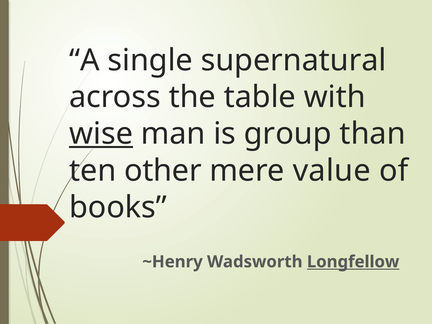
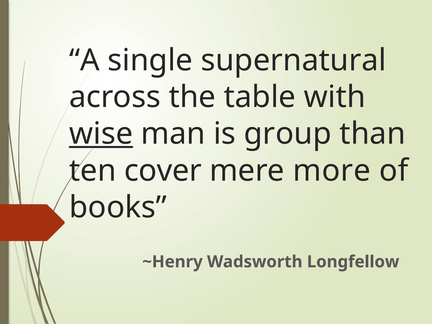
other: other -> cover (163, 171)
value: value -> more (332, 171)
Longfellow underline: present -> none (353, 262)
